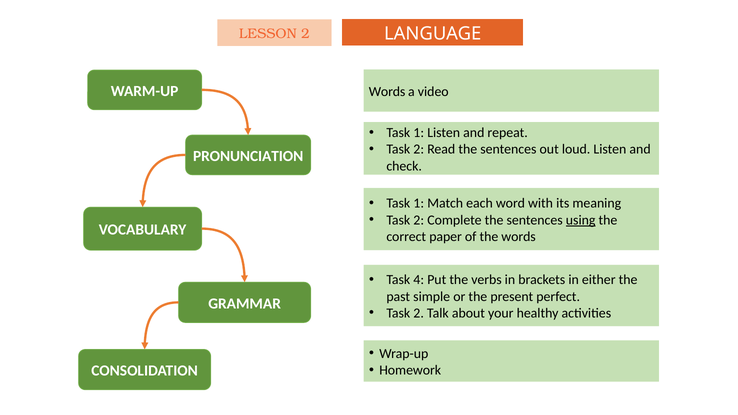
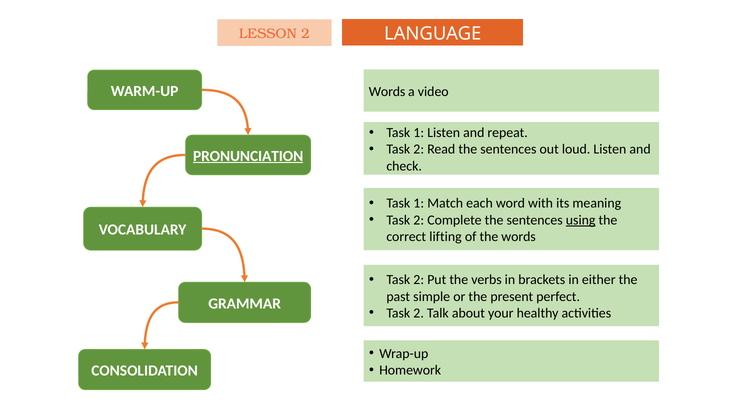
PRONUNCIATION underline: none -> present (248, 156)
paper: paper -> lifting (446, 237)
4: 4 -> 2 (419, 280)
